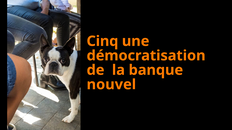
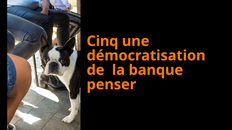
nouvel: nouvel -> penser (111, 85)
